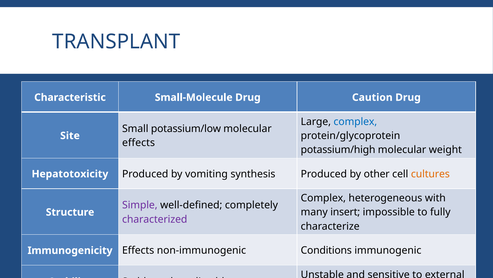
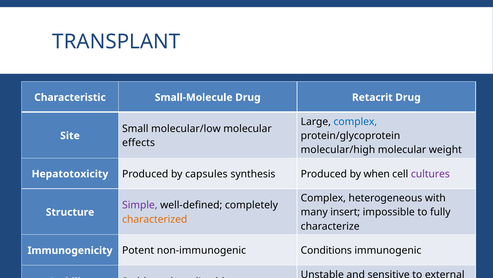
Caution: Caution -> Retacrit (372, 97)
potassium/low: potassium/low -> molecular/low (186, 128)
potassium/high: potassium/high -> molecular/high (338, 149)
vomiting: vomiting -> capsules (206, 174)
other: other -> when (377, 174)
cultures colour: orange -> purple (430, 174)
characterized colour: purple -> orange (155, 219)
Immunogenicity Effects: Effects -> Potent (138, 250)
